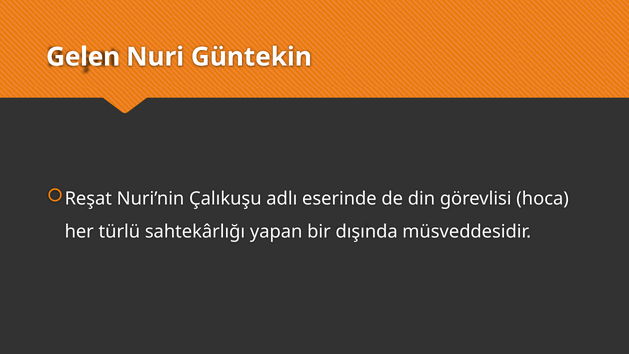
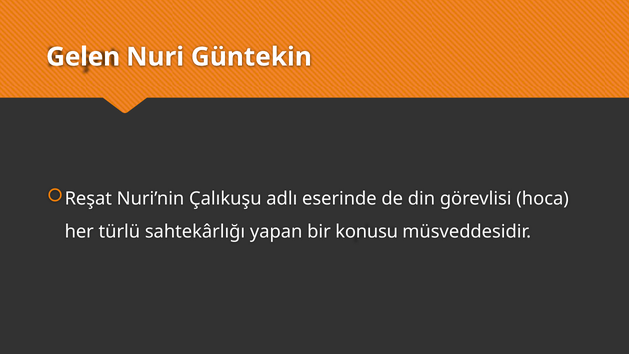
dışında: dışında -> konusu (367, 232)
